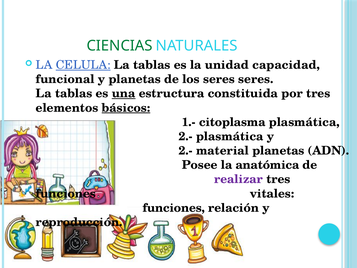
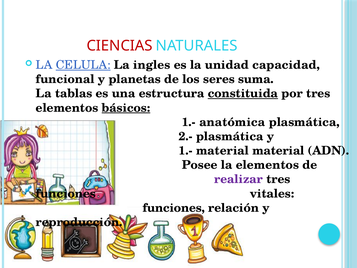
CIENCIAS colour: green -> red (120, 46)
tablas: tablas -> ingles (152, 65)
seres seres: seres -> suma (256, 79)
una underline: present -> none (124, 93)
constituida underline: none -> present (243, 93)
citoplasma: citoplasma -> anatómica (232, 122)
2.-: 2.- -> 1.- (186, 151)
material planetas: planetas -> material (278, 151)
la anatómica: anatómica -> elementos (267, 165)
